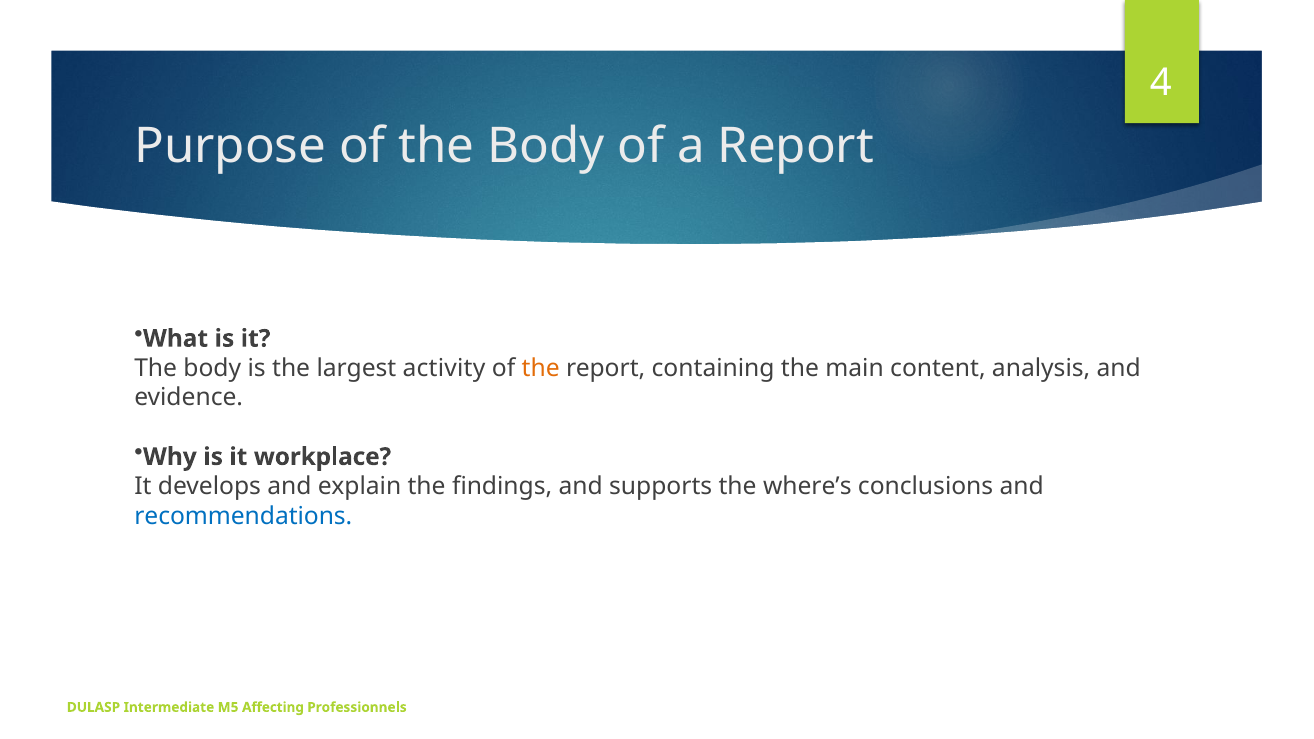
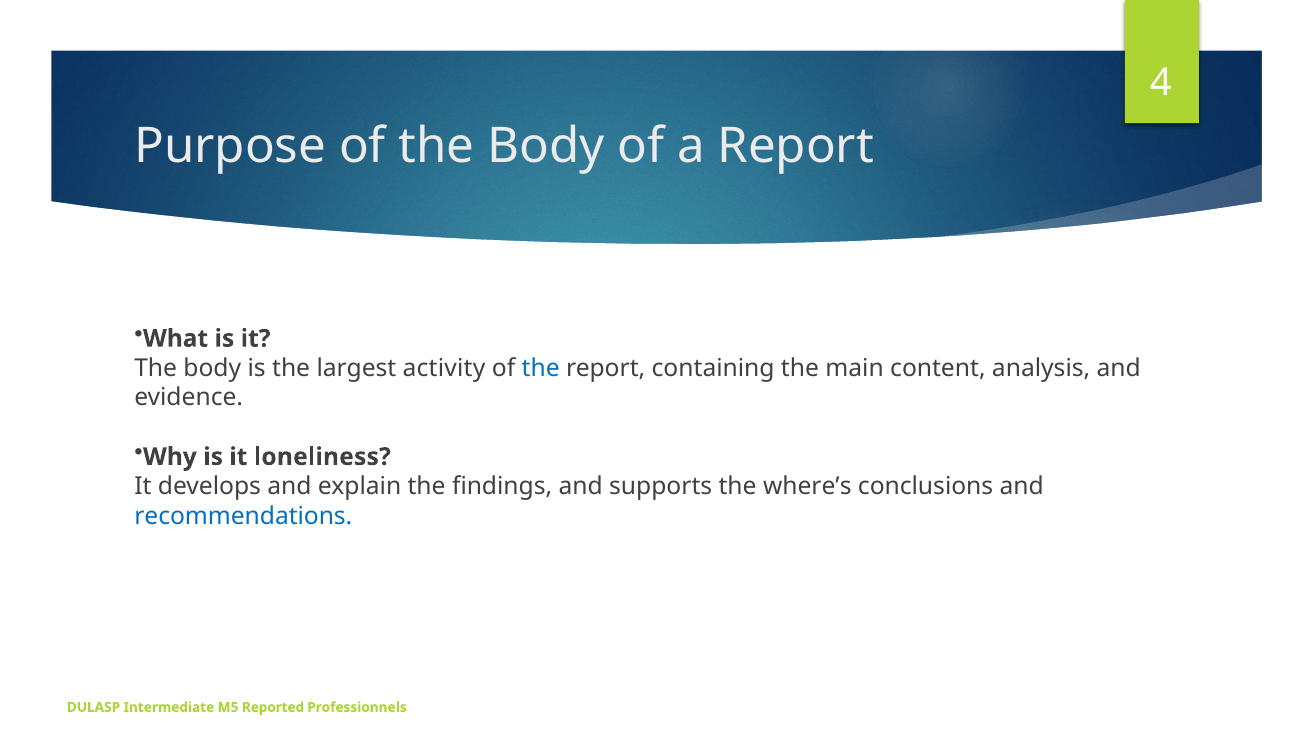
the colour: orange -> blue (541, 368)
workplace: workplace -> loneliness (322, 457)
Affecting: Affecting -> Reported (273, 707)
